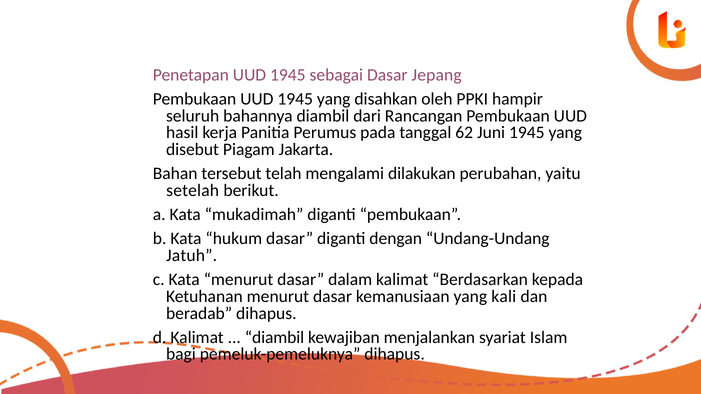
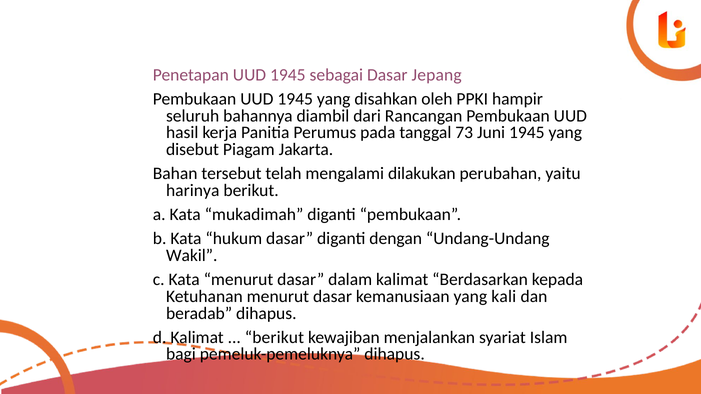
62: 62 -> 73 (464, 133)
setelah: setelah -> harinya (193, 191)
Jatuh: Jatuh -> Wakil (192, 256)
diambil: diambil -> berikut (274, 338)
